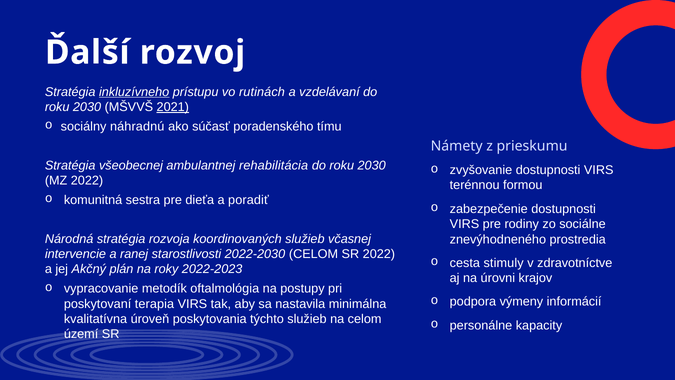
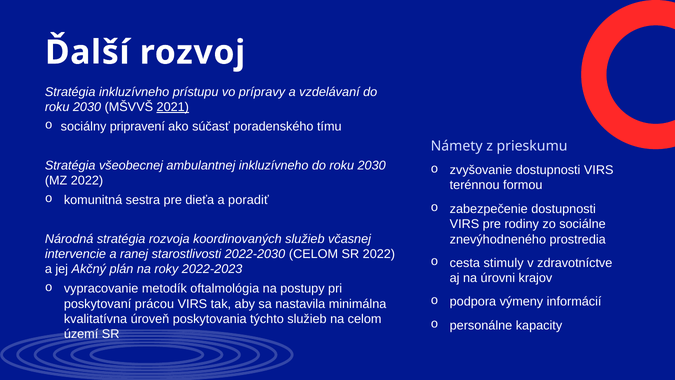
inkluzívneho underline: present -> none (134, 92)
rutinách: rutinách -> prípravy (262, 92)
náhradnú: náhradnú -> pripravení (137, 126)
ambulantnej rehabilitácia: rehabilitácia -> inkluzívneho (274, 165)
terapia: terapia -> prácou (154, 304)
